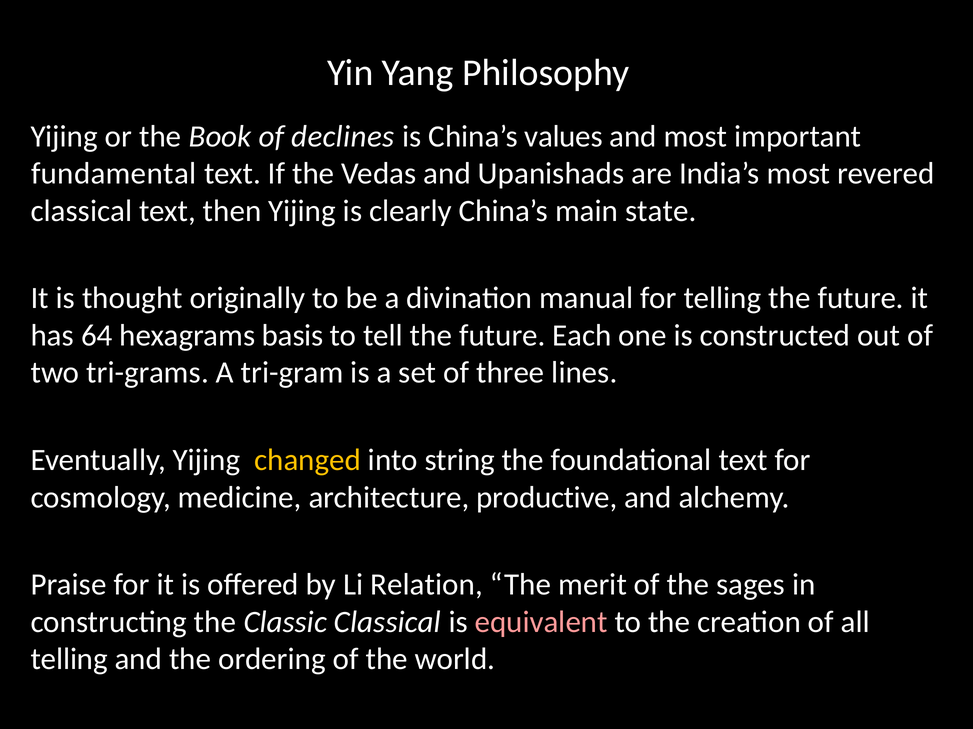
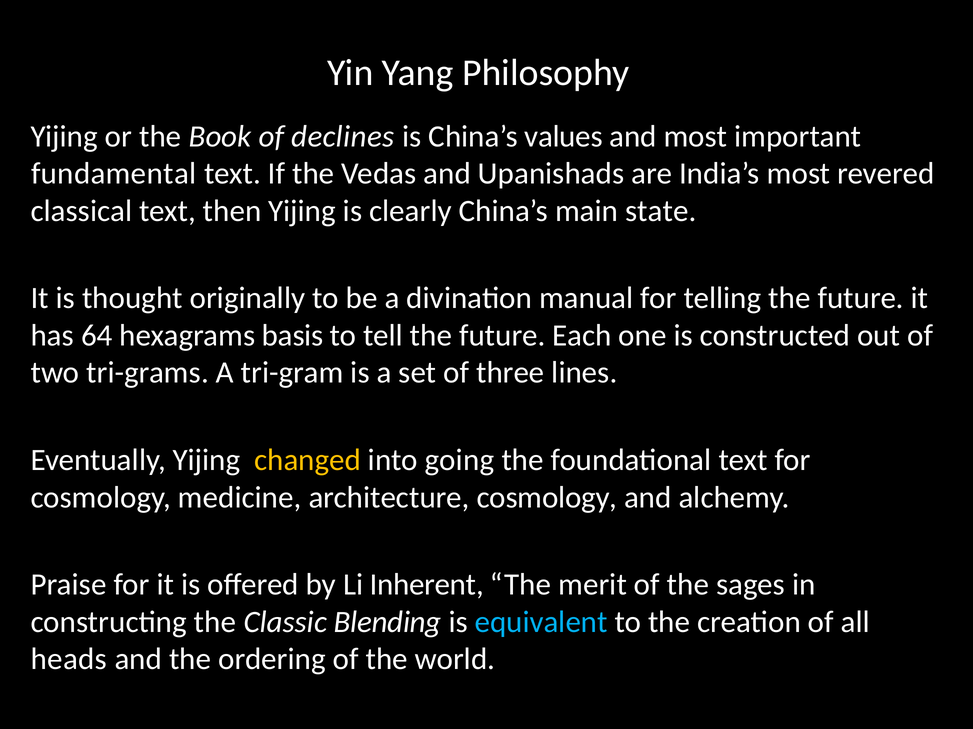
string: string -> going (459, 461)
architecture productive: productive -> cosmology (547, 498)
Relation: Relation -> Inherent (427, 585)
Classic Classical: Classical -> Blending (388, 623)
equivalent colour: pink -> light blue (541, 623)
telling: telling -> heads (69, 660)
